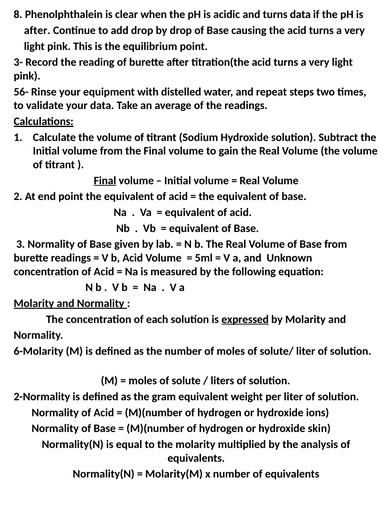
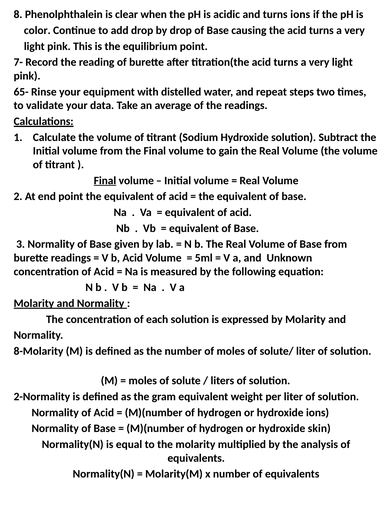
turns data: data -> ions (300, 14)
after: after -> color (37, 30)
3-: 3- -> 7- (18, 62)
56-: 56- -> 65- (21, 92)
expressed underline: present -> none (245, 319)
6-Molarity: 6-Molarity -> 8-Molarity (38, 351)
